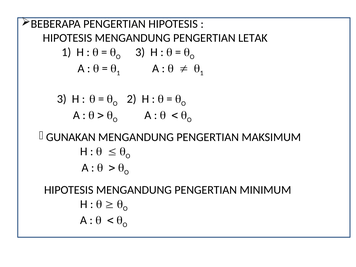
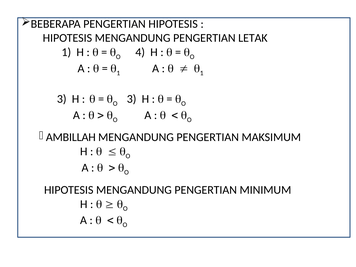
3: 3 -> 4 (140, 52)
2: 2 -> 3 (132, 99)
GUNAKAN: GUNAKAN -> AMBILLAH (71, 137)
